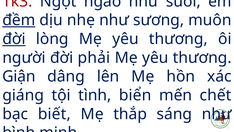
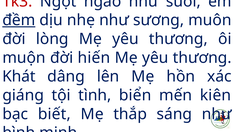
đời underline: present -> none (14, 39)
người: người -> muộn (24, 58)
phải: phải -> hiến (94, 58)
Giận: Giận -> Khát (19, 76)
chết: chết -> kiên (215, 95)
